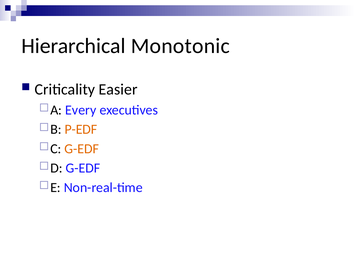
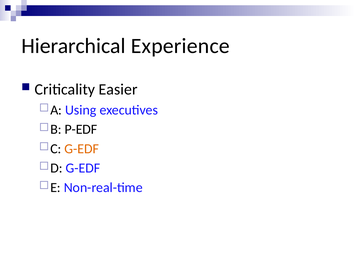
Monotonic: Monotonic -> Experience (180, 46)
Every: Every -> Using (81, 110)
P-EDF colour: orange -> black (81, 129)
